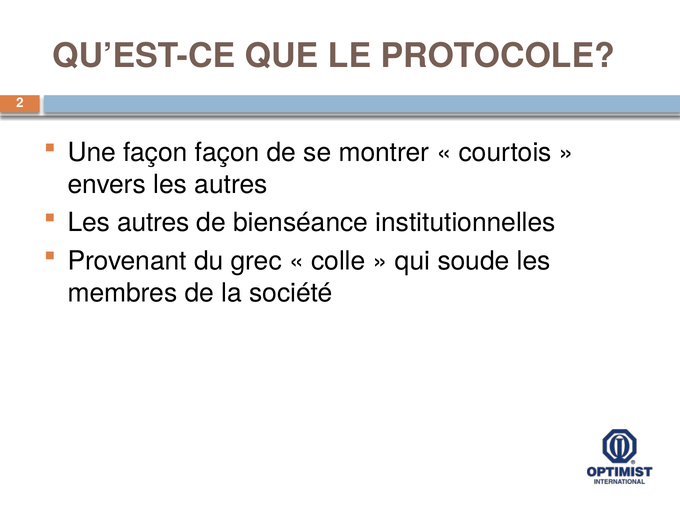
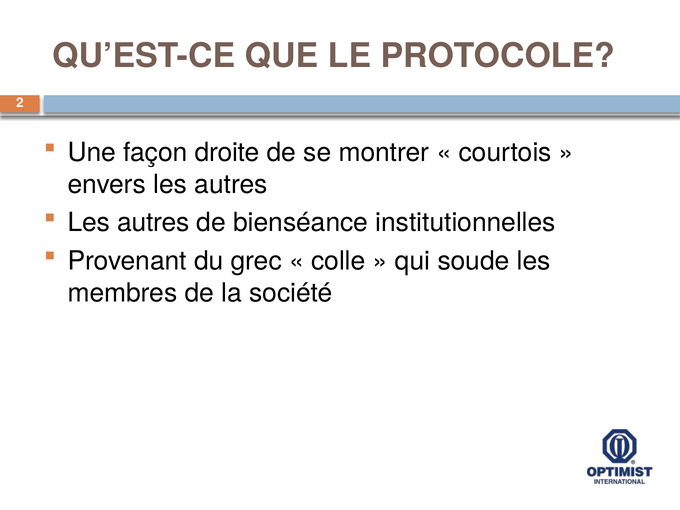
façon façon: façon -> droite (227, 153)
